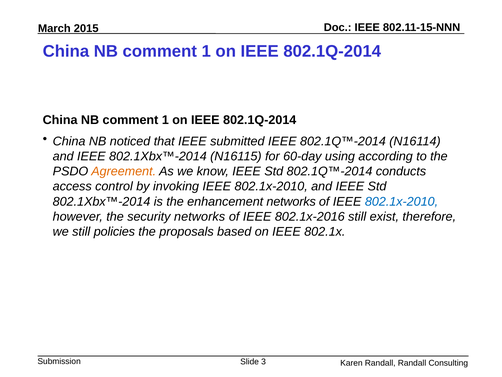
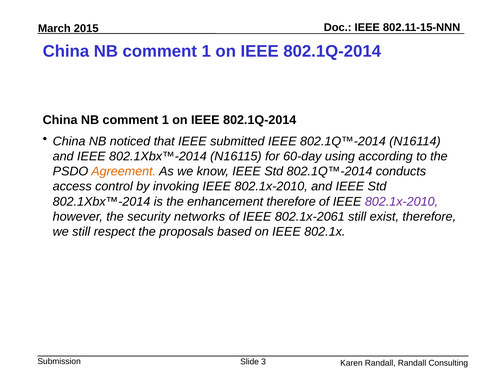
enhancement networks: networks -> therefore (291, 201)
802.1x-2010 colour: blue -> purple (402, 201)
802.1x-2016: 802.1x-2016 -> 802.1x-2061 (310, 216)
policies: policies -> respect (114, 231)
